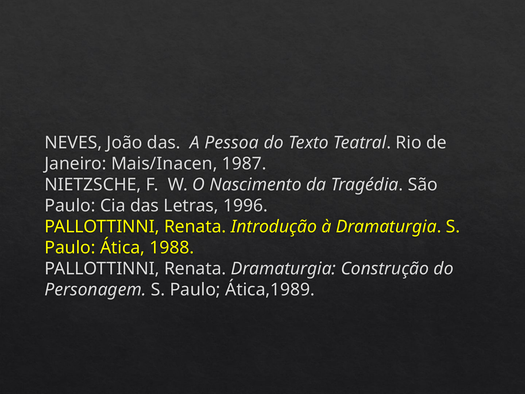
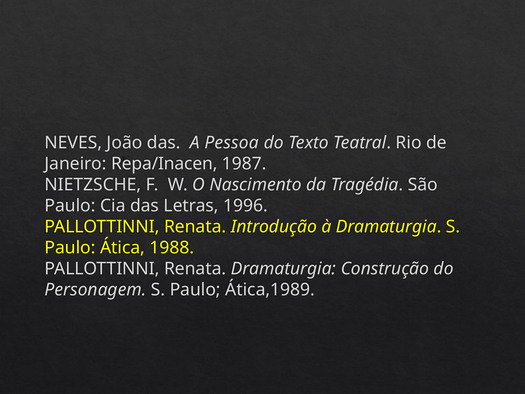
Mais/Inacen: Mais/Inacen -> Repa/Inacen (164, 164)
